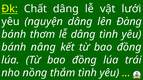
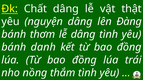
lưới: lưới -> thật (132, 9)
nâng: nâng -> danh (43, 47)
